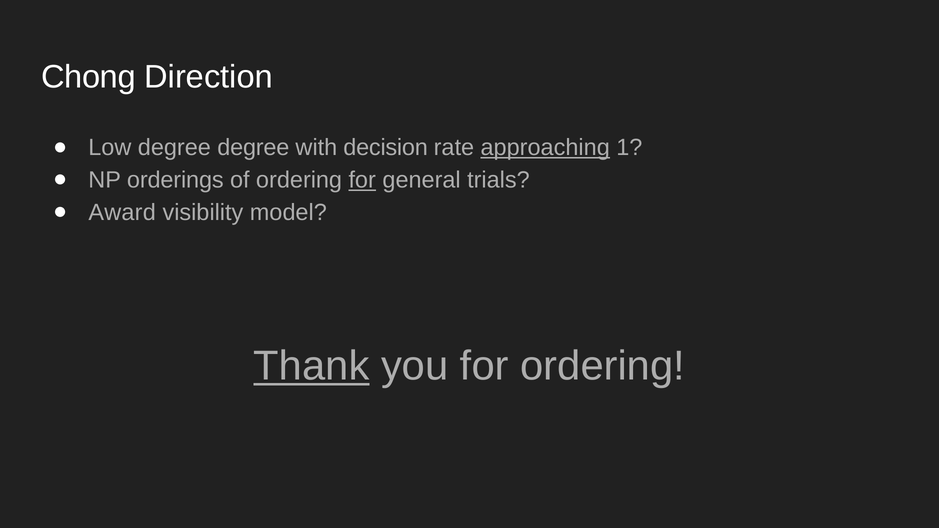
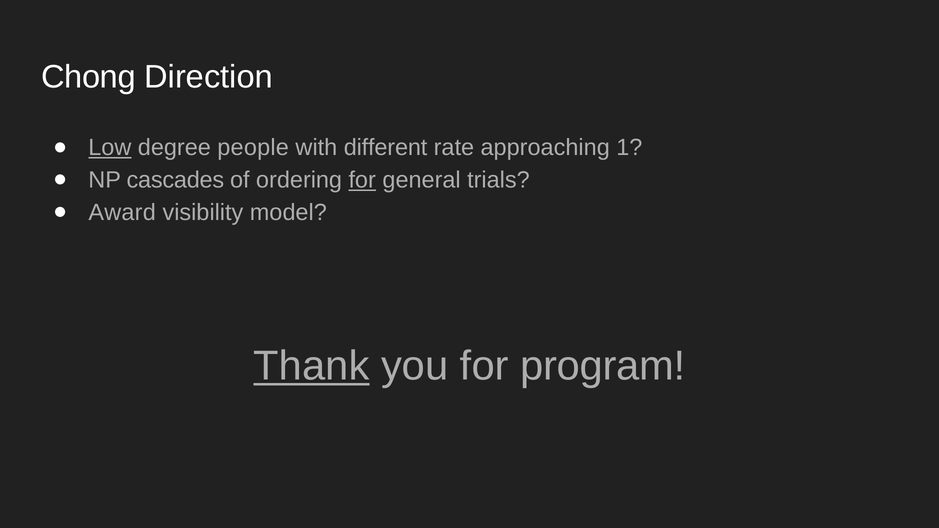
Low underline: none -> present (110, 148)
degree degree: degree -> people (253, 148)
decision: decision -> different (386, 148)
approaching underline: present -> none (545, 148)
orderings: orderings -> cascades (175, 180)
for ordering: ordering -> program (603, 366)
